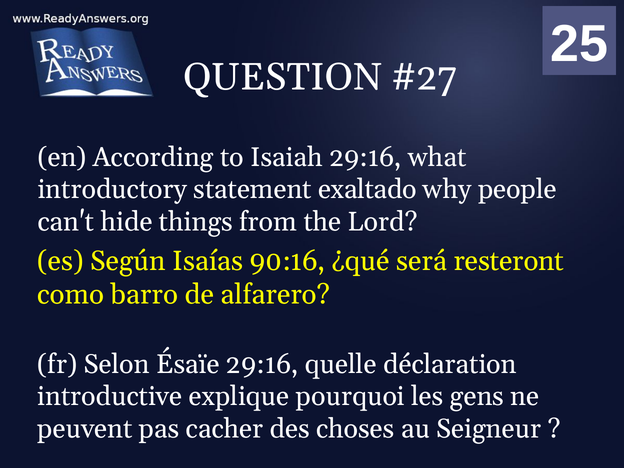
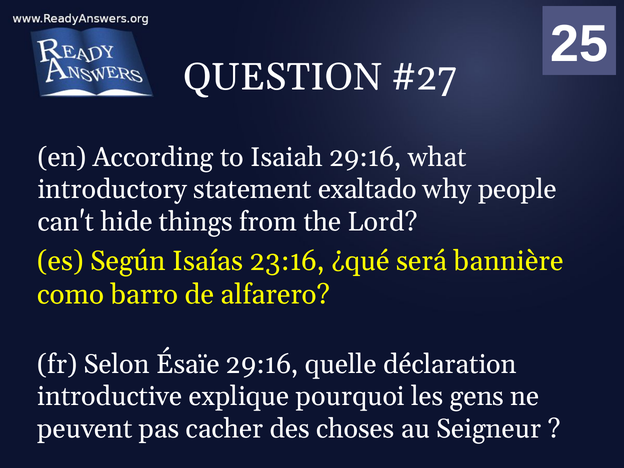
90:16: 90:16 -> 23:16 (287, 261)
resteront: resteront -> bannière (509, 261)
